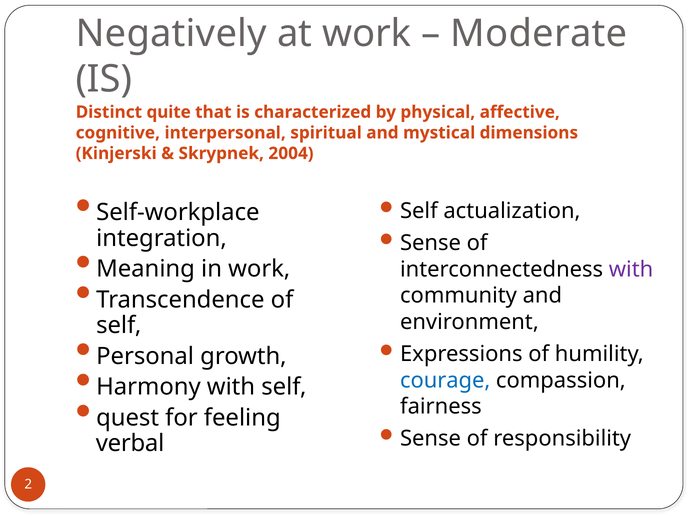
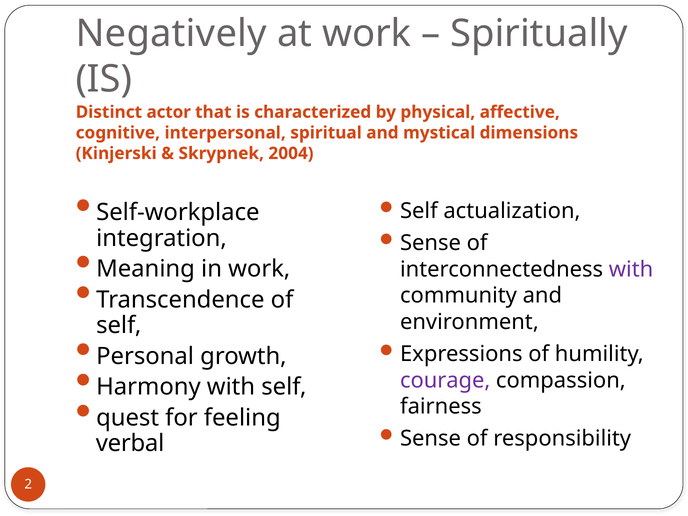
Moderate: Moderate -> Spiritually (539, 34)
quite: quite -> actor (169, 112)
courage colour: blue -> purple (445, 380)
